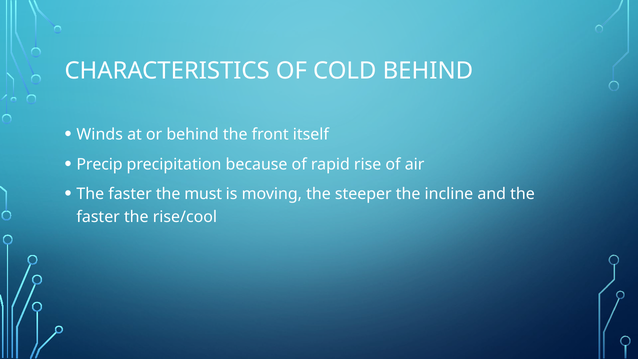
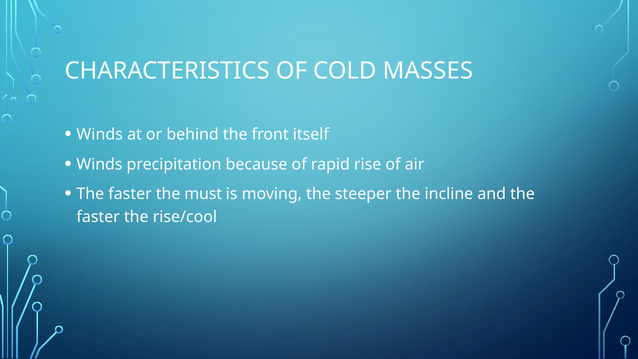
COLD BEHIND: BEHIND -> MASSES (428, 71)
Precip: Precip -> Winds (99, 164)
